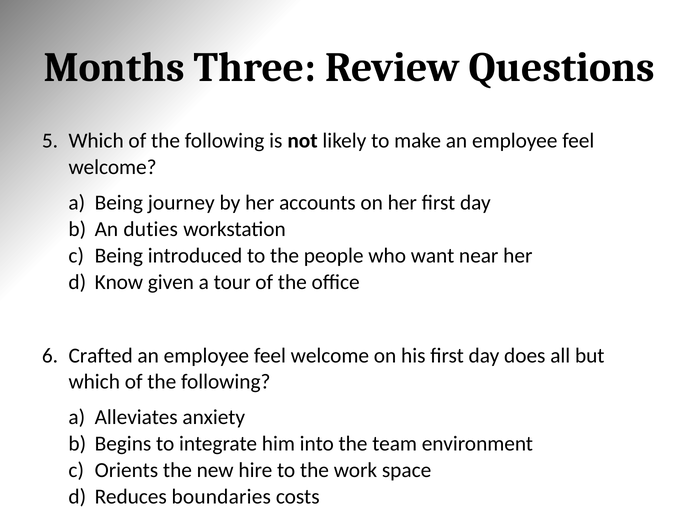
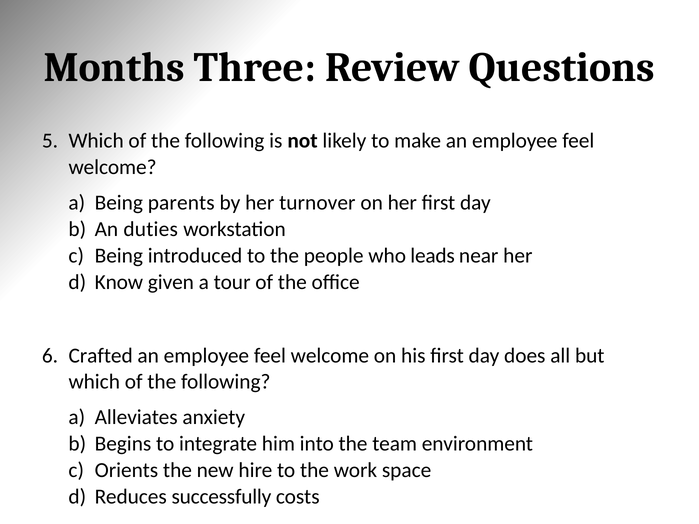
journey: journey -> parents (181, 203)
accounts: accounts -> turnover (317, 203)
want: want -> leads (433, 256)
boundaries: boundaries -> successfully (221, 497)
